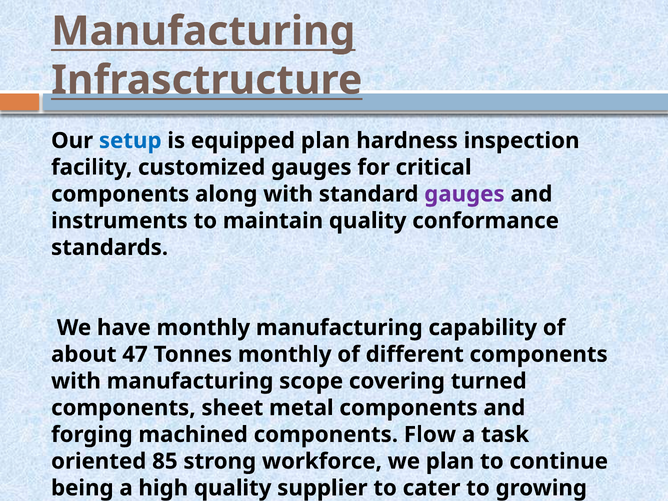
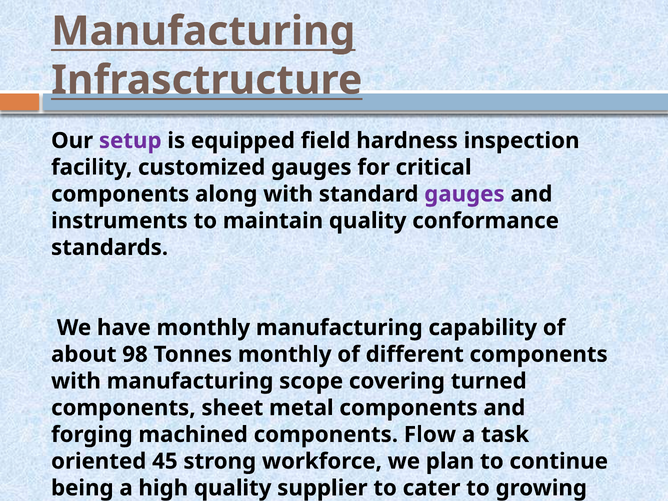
setup colour: blue -> purple (130, 141)
equipped plan: plan -> field (326, 141)
47: 47 -> 98 (135, 354)
85: 85 -> 45 (165, 461)
